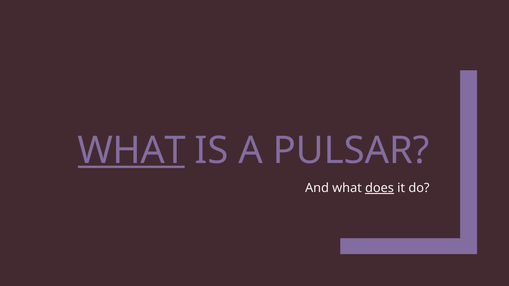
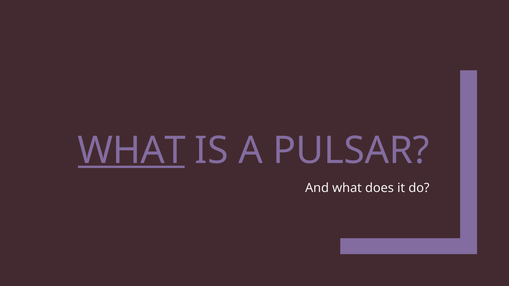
does underline: present -> none (380, 188)
